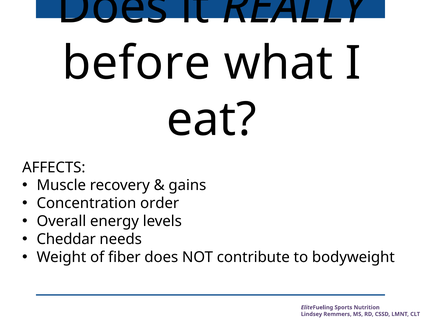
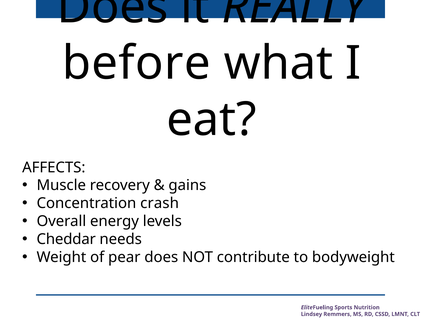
order: order -> crash (160, 203)
fiber: fiber -> pear (124, 257)
